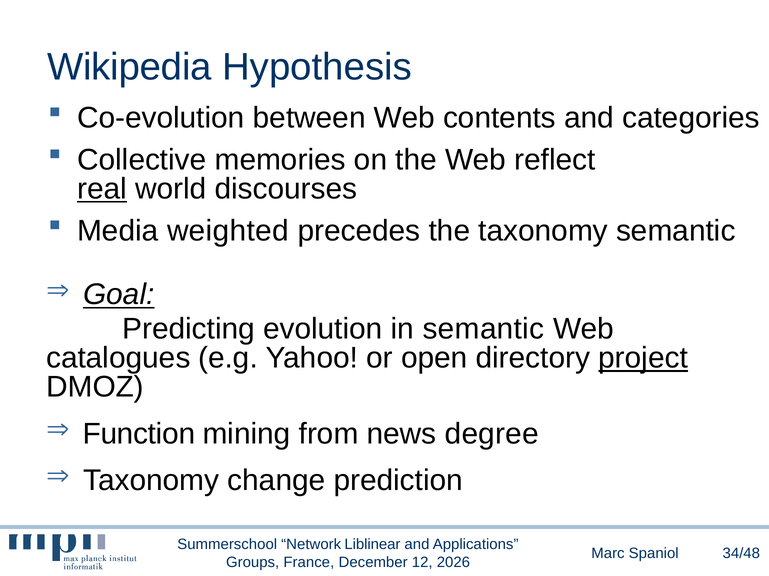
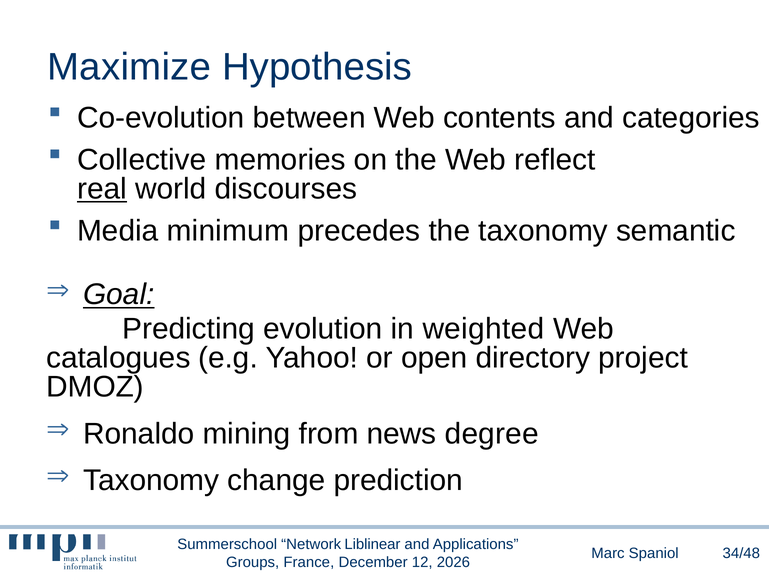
Wikipedia: Wikipedia -> Maximize (129, 67)
weighted: weighted -> minimum (228, 231)
in semantic: semantic -> weighted (483, 329)
project underline: present -> none (643, 359)
Function: Function -> Ronaldo (139, 434)
